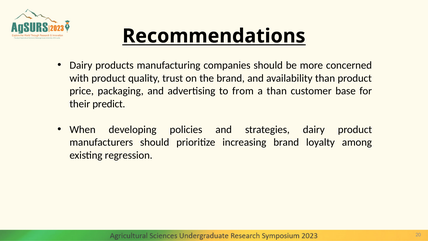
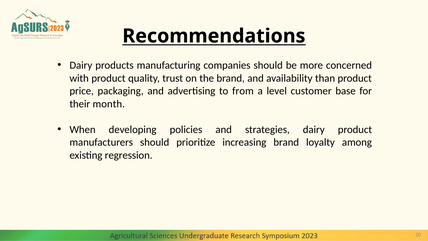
a than: than -> level (277, 91)
predict: predict -> month (109, 104)
